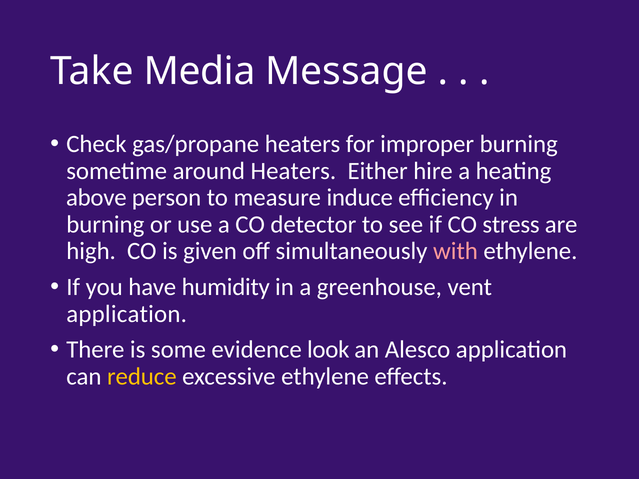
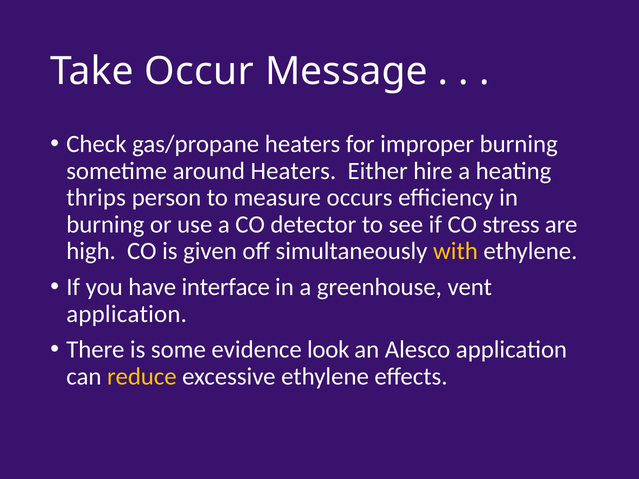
Media: Media -> Occur (199, 72)
above: above -> thrips (96, 198)
induce: induce -> occurs (360, 198)
with colour: pink -> yellow (455, 251)
humidity: humidity -> interface (226, 287)
